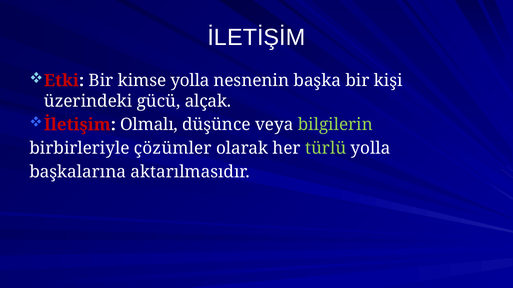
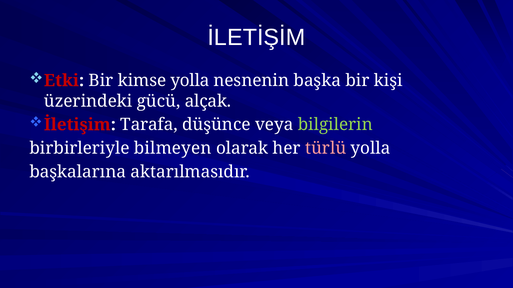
Olmalı: Olmalı -> Tarafa (149, 125)
çözümler: çözümler -> bilmeyen (173, 148)
türlü colour: light green -> pink (326, 148)
